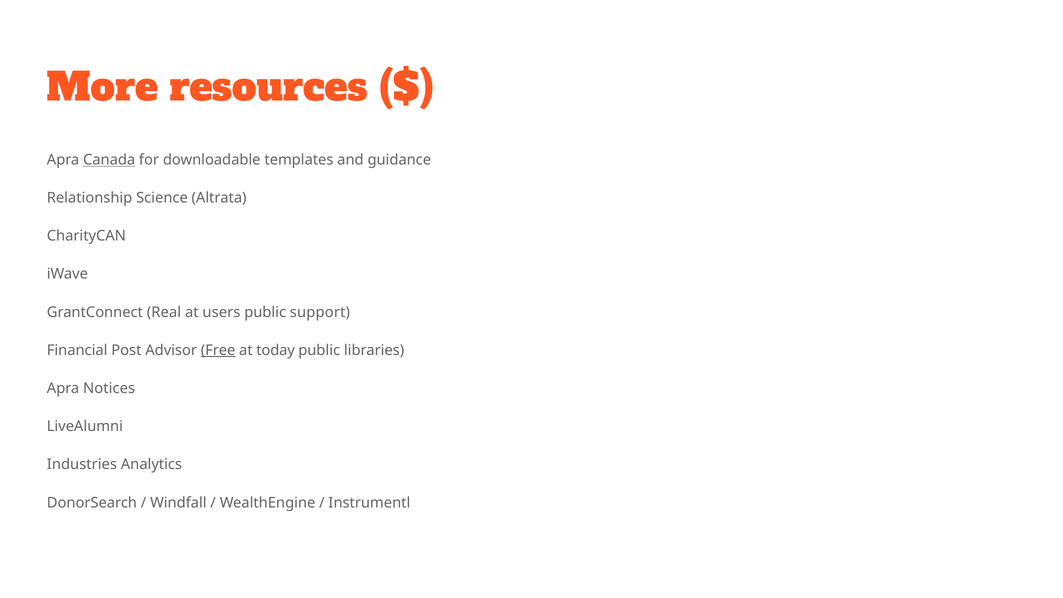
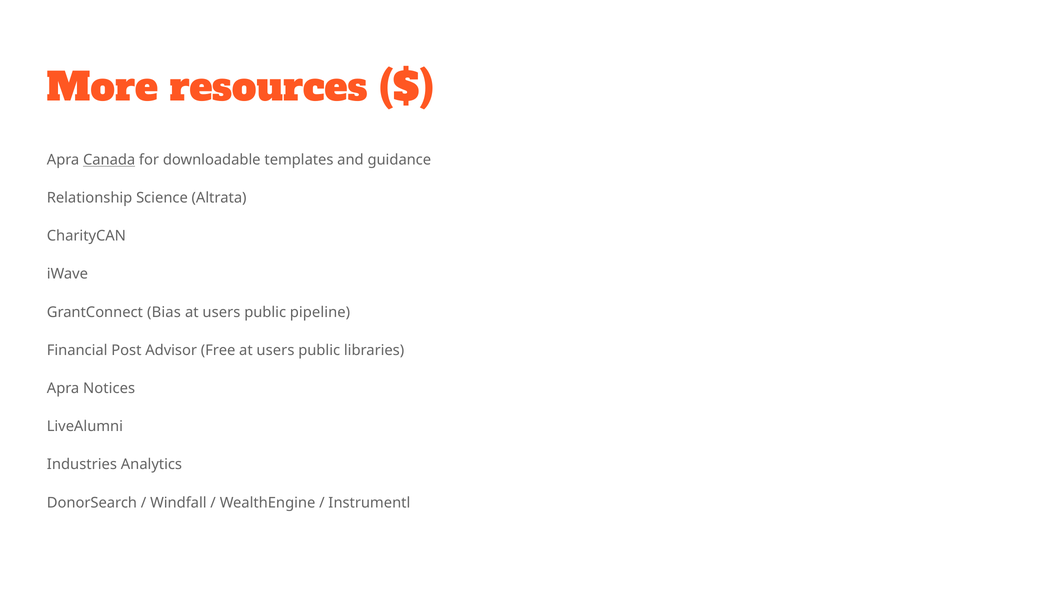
Real: Real -> Bias (164, 312)
support: support -> pipeline (320, 312)
Free underline: present -> none (218, 350)
today: today -> users (275, 350)
